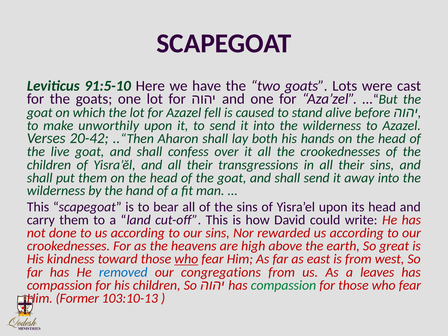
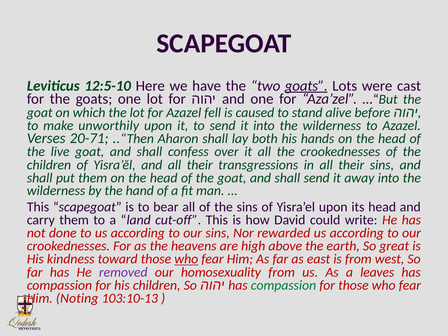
91:5-10: 91:5-10 -> 12:5-10 (108, 86)
goats underline: none -> present (306, 86)
20-42: 20-42 -> 20-71 (89, 138)
removed colour: blue -> purple (123, 272)
congregations: congregations -> homosexuality (221, 272)
Former: Former -> Noting (77, 298)
